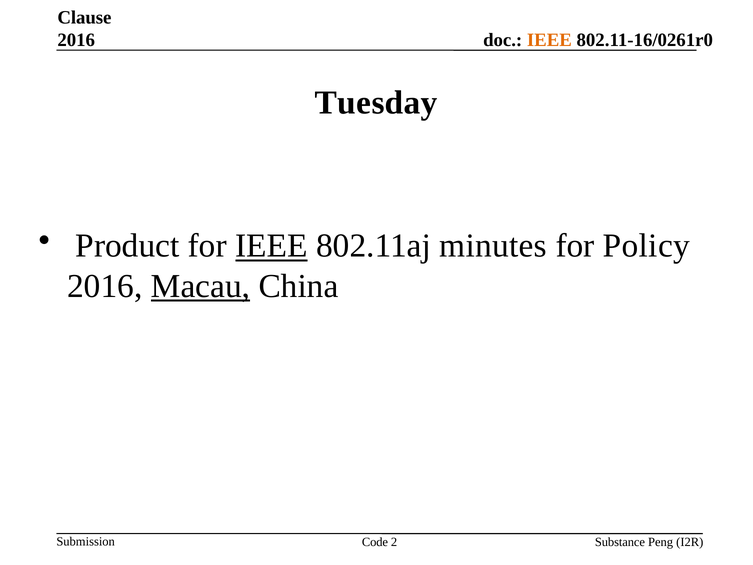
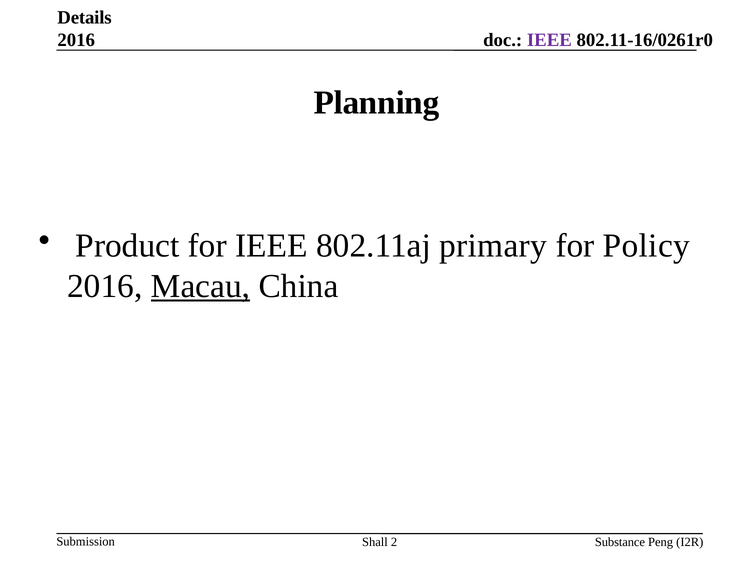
Clause: Clause -> Details (84, 18)
IEEE colour: orange -> purple (549, 40)
Tuesday: Tuesday -> Planning (377, 103)
IEEE underline: present -> none (271, 246)
minutes: minutes -> primary (493, 246)
Code: Code -> Shall (375, 542)
